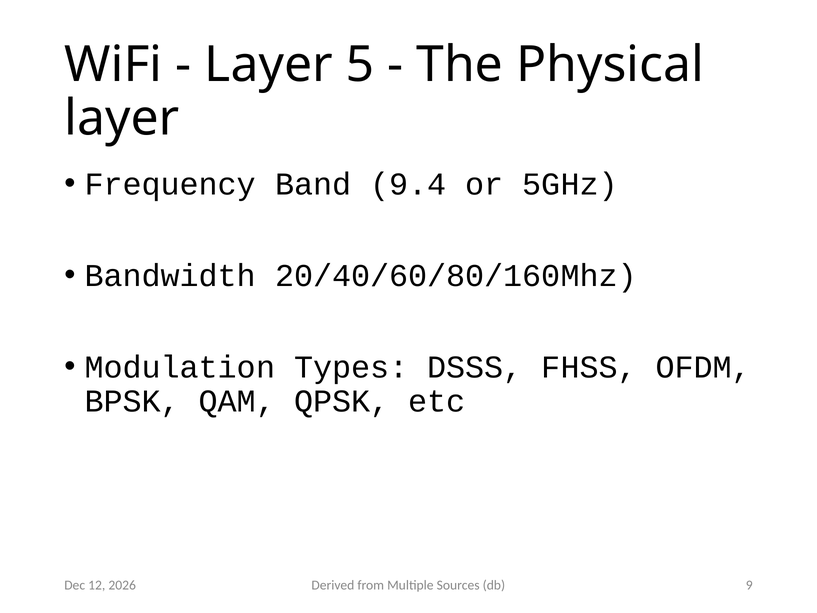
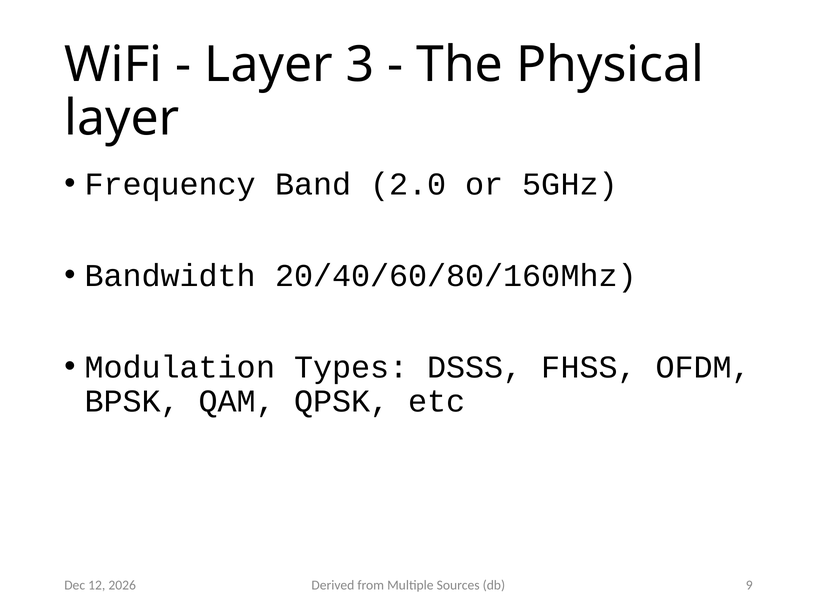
5: 5 -> 3 (360, 65)
9.4: 9.4 -> 2.0 (408, 184)
